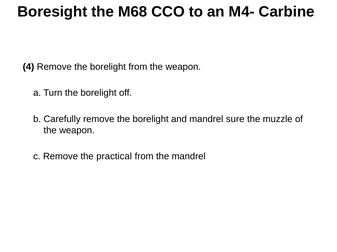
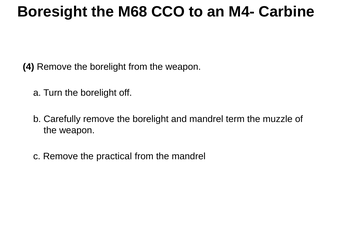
sure: sure -> term (235, 119)
